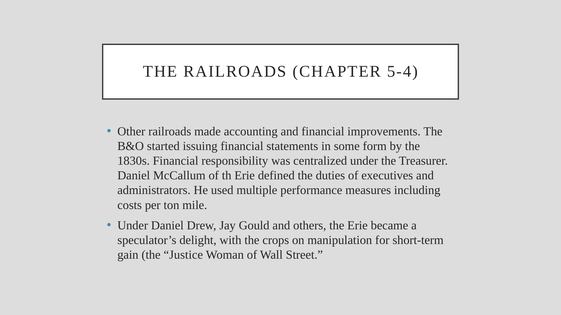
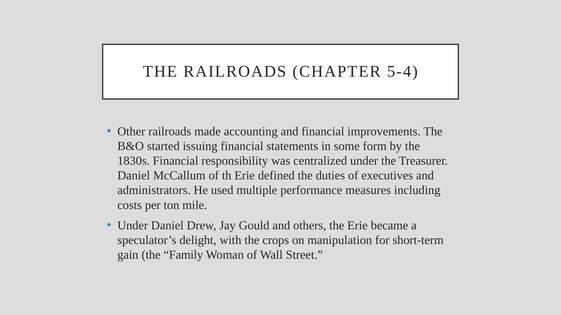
Justice: Justice -> Family (183, 255)
